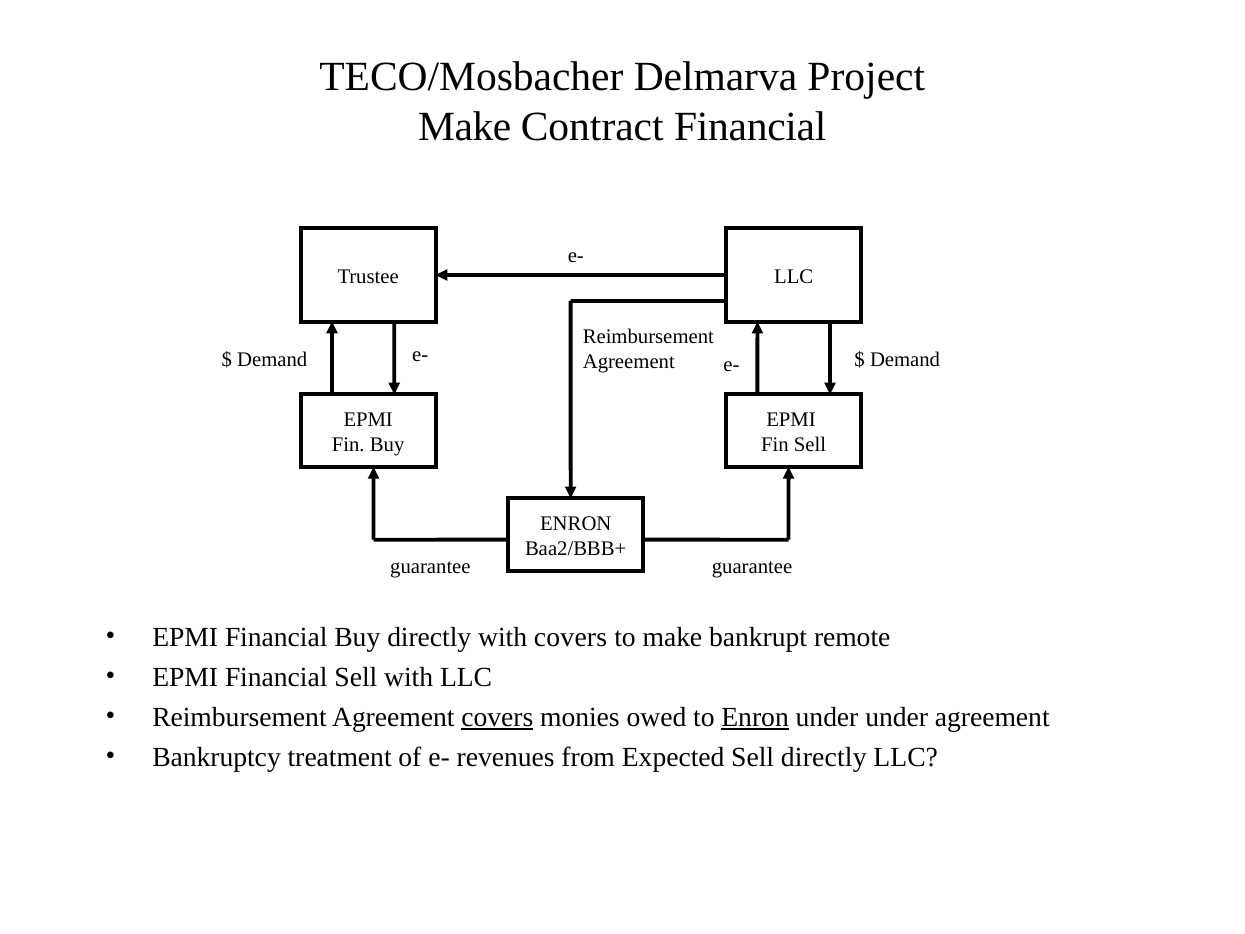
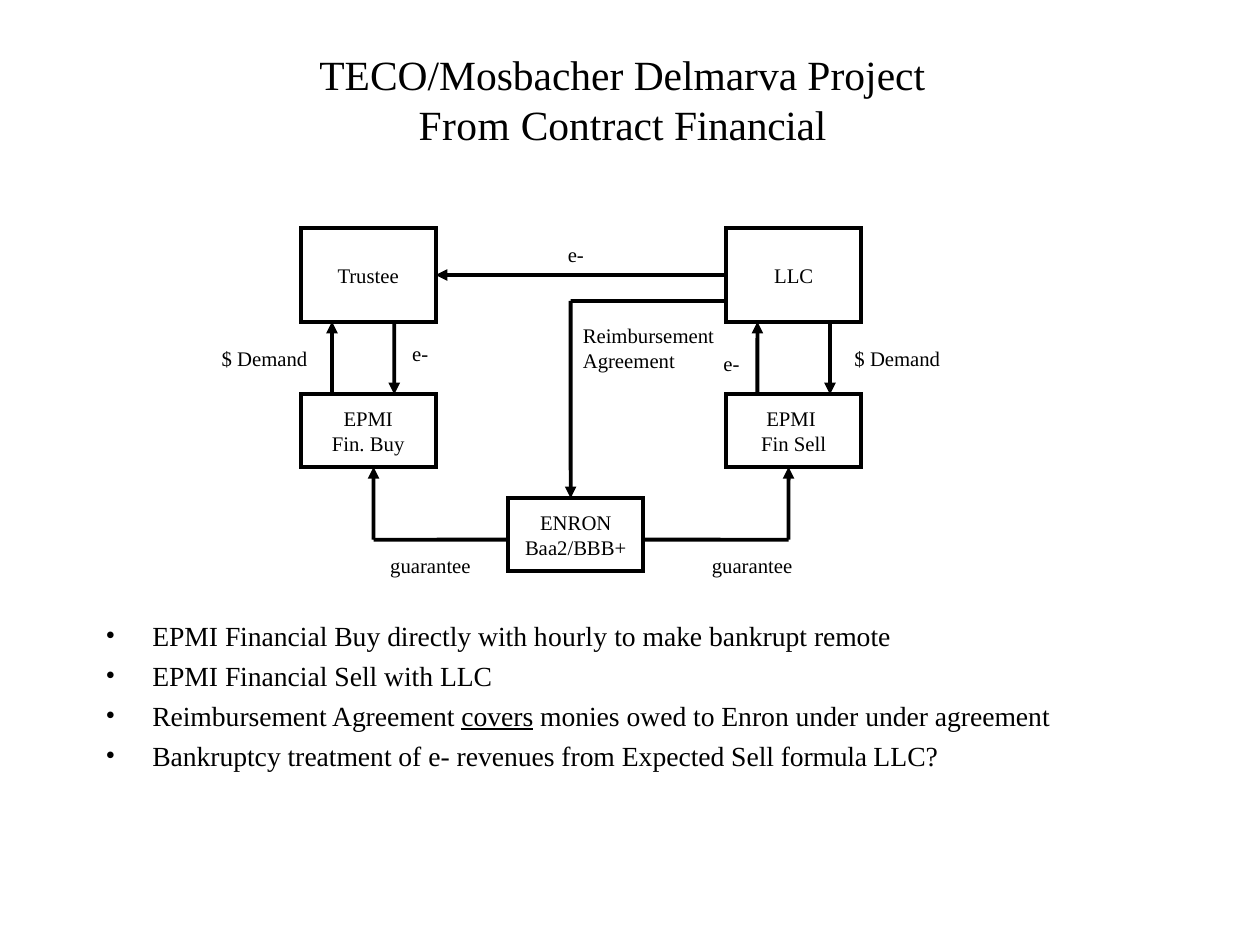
Make: Make -> From (464, 126)
with covers: covers -> hourly (571, 637)
Enron underline: present -> none (755, 717)
Sell directly: directly -> formula (824, 757)
